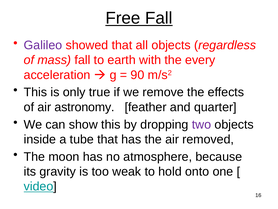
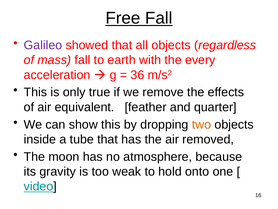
90: 90 -> 36 (137, 75)
astronomy: astronomy -> equivalent (84, 107)
two colour: purple -> orange (201, 124)
